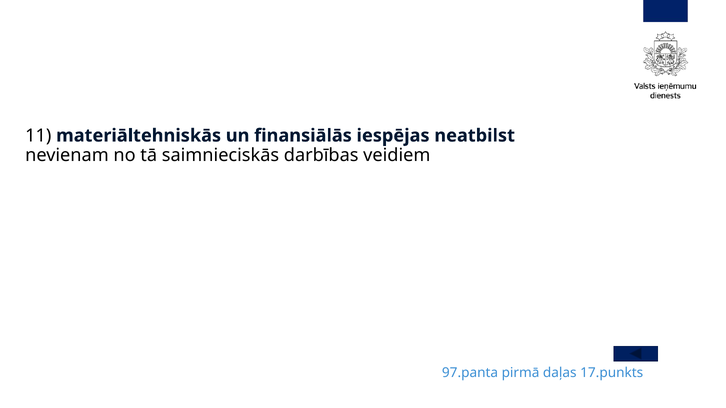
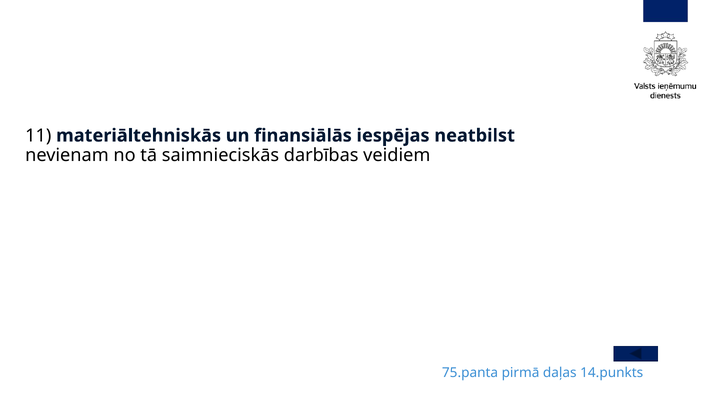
97.panta: 97.panta -> 75.panta (470, 373)
17.punkts: 17.punkts -> 14.punkts (612, 373)
